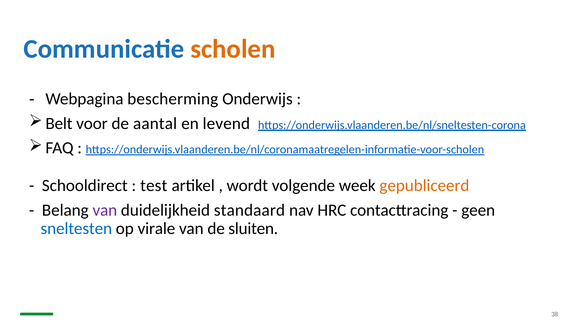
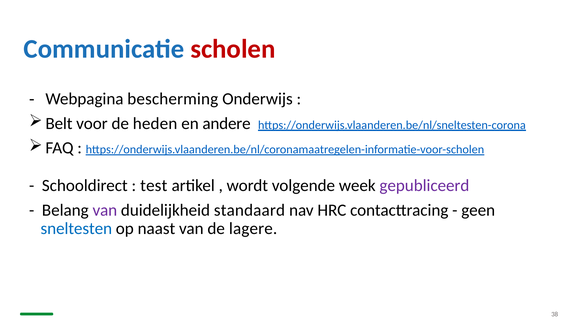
scholen colour: orange -> red (233, 49)
aantal: aantal -> heden (155, 123)
levend: levend -> andere (226, 123)
gepubliceerd colour: orange -> purple (424, 186)
virale: virale -> naast (156, 229)
sluiten: sluiten -> lagere (253, 229)
